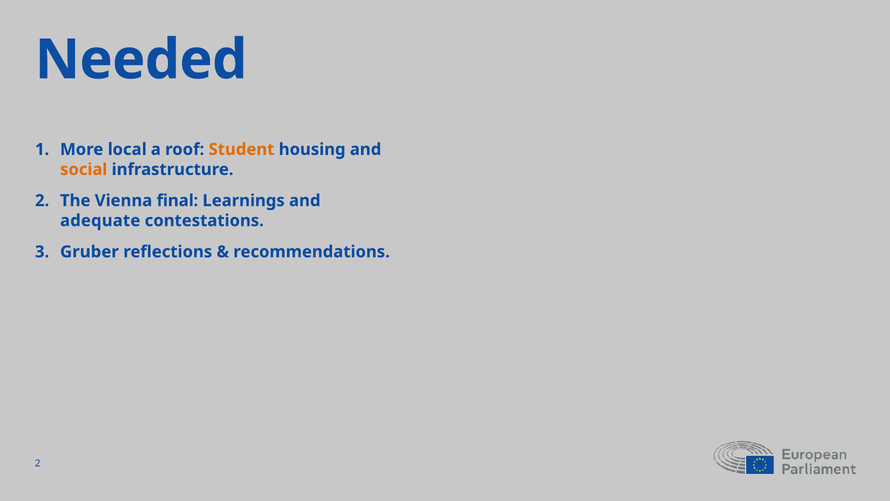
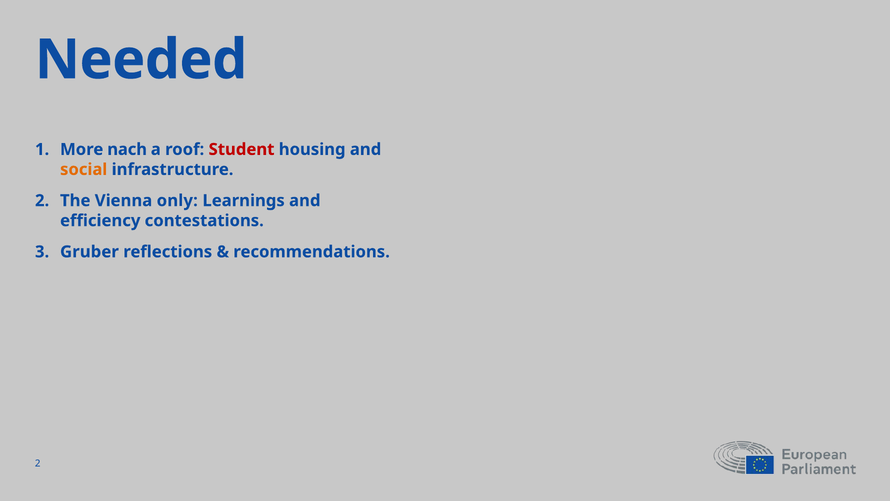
local: local -> nach (127, 149)
Student colour: orange -> red (242, 149)
final: final -> only (177, 200)
adequate: adequate -> efficiency (100, 220)
